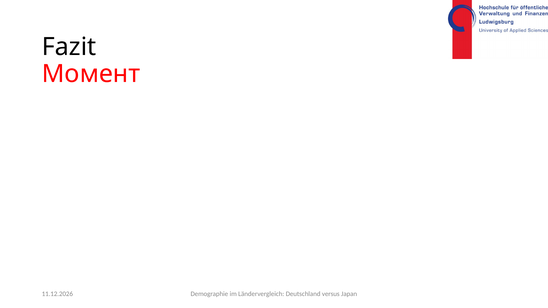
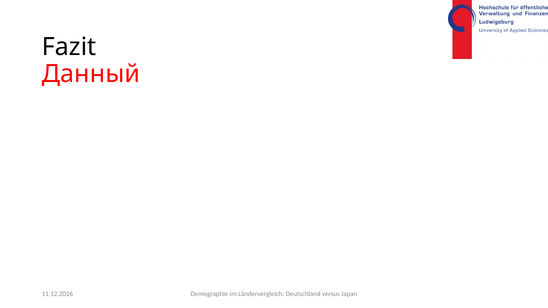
Момент: Момент -> Данный (91, 74)
